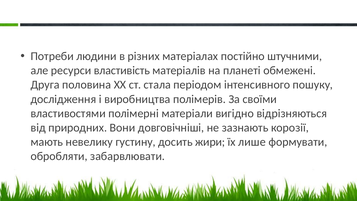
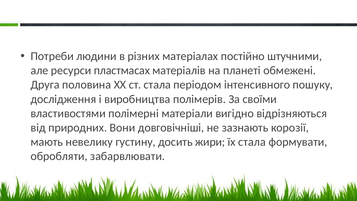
властивість: властивість -> пластмасах (122, 70)
їх лише: лише -> стала (252, 142)
